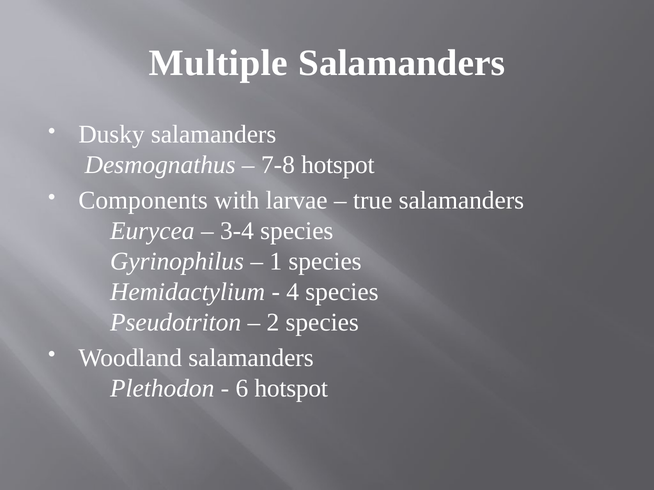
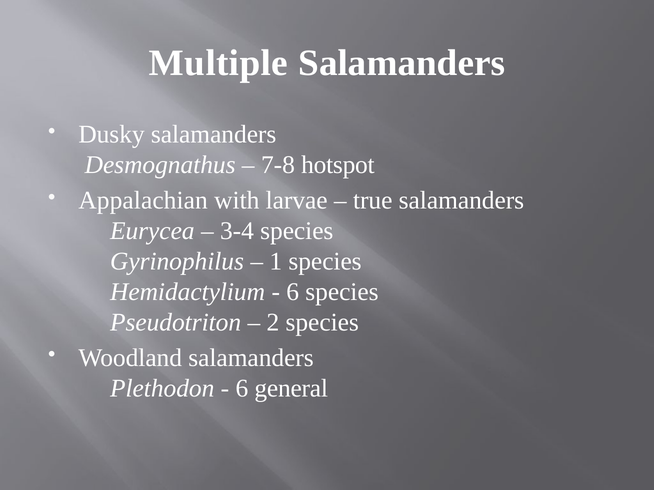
Components: Components -> Appalachian (143, 201)
4: 4 -> 6 (293, 292)
6 hotspot: hotspot -> general (291, 389)
